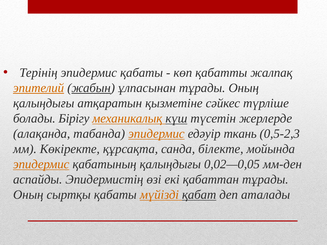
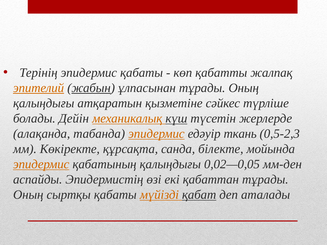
Бірігу: Бірігу -> Дейін (74, 118)
